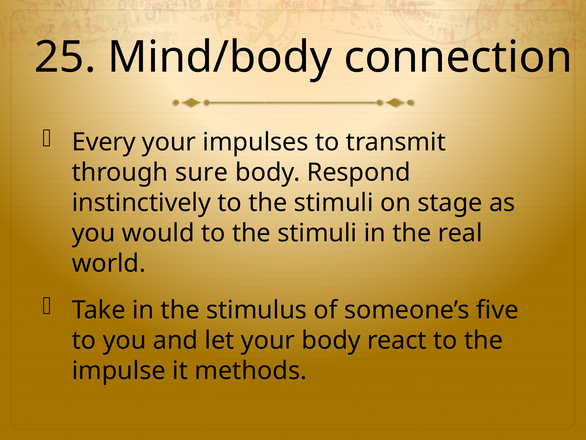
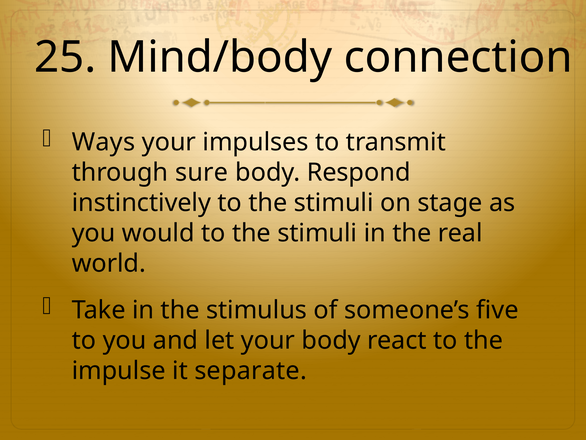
Every: Every -> Ways (103, 142)
methods: methods -> separate (251, 370)
